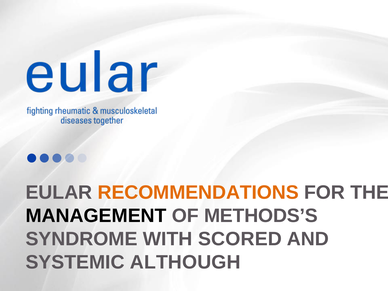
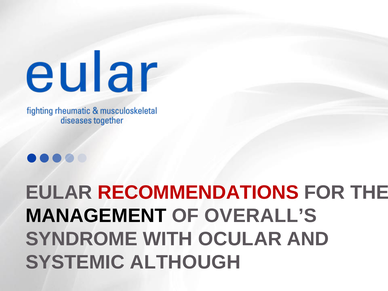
RECOMMENDATIONS colour: orange -> red (198, 192)
METHODS’S: METHODS’S -> OVERALL’S (261, 216)
SCORED: SCORED -> OCULAR (240, 239)
